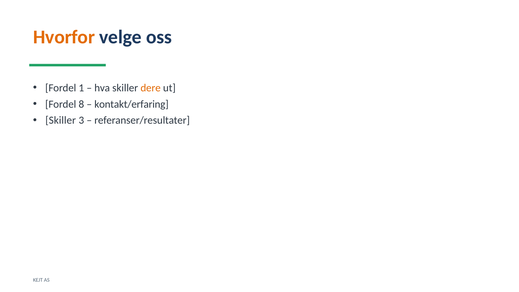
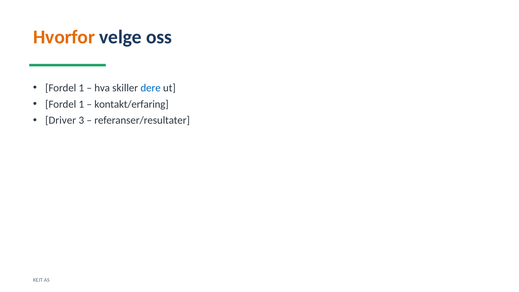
dere colour: orange -> blue (151, 88)
8: 8 -> 1 (81, 104)
Skiller: Skiller -> Driver (61, 120)
